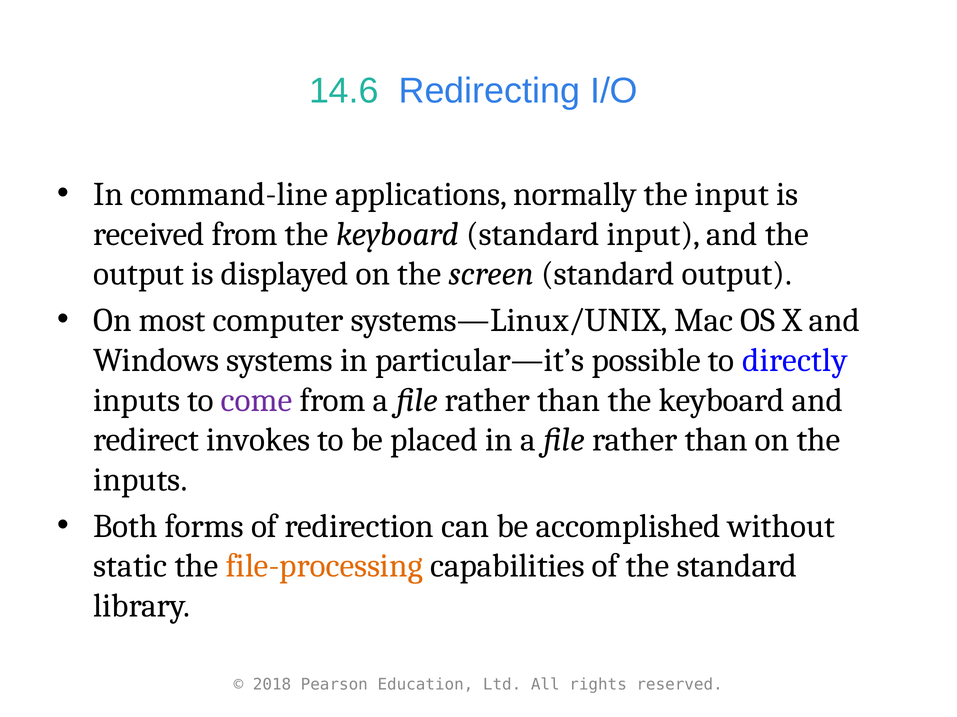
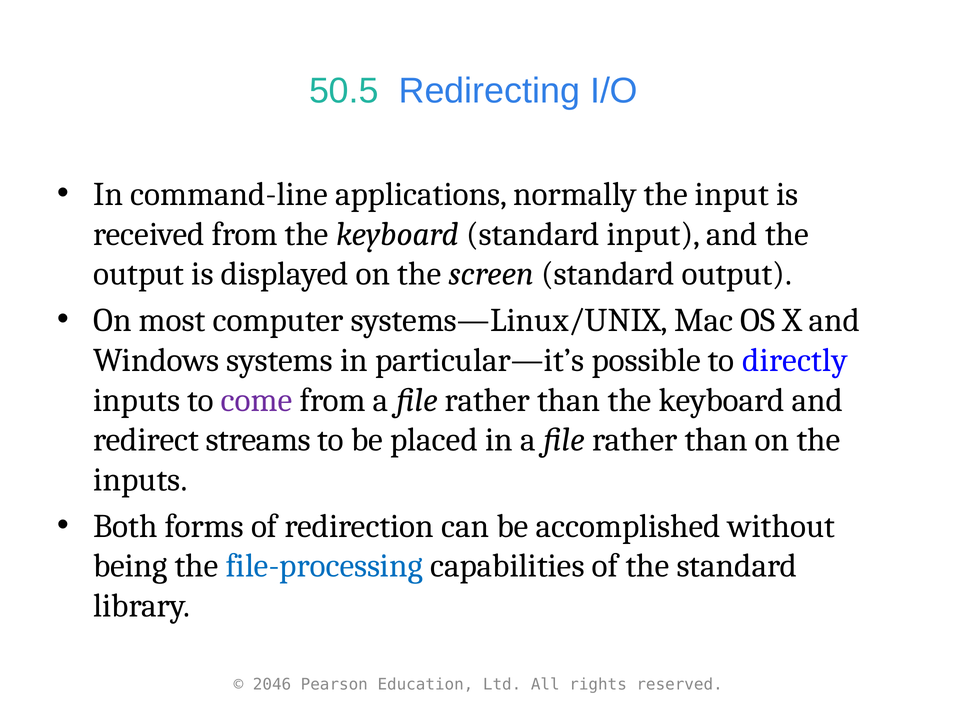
14.6: 14.6 -> 50.5 (344, 91)
invokes: invokes -> streams (258, 440)
static: static -> being (130, 567)
file-processing colour: orange -> blue (324, 567)
2018: 2018 -> 2046 (272, 685)
